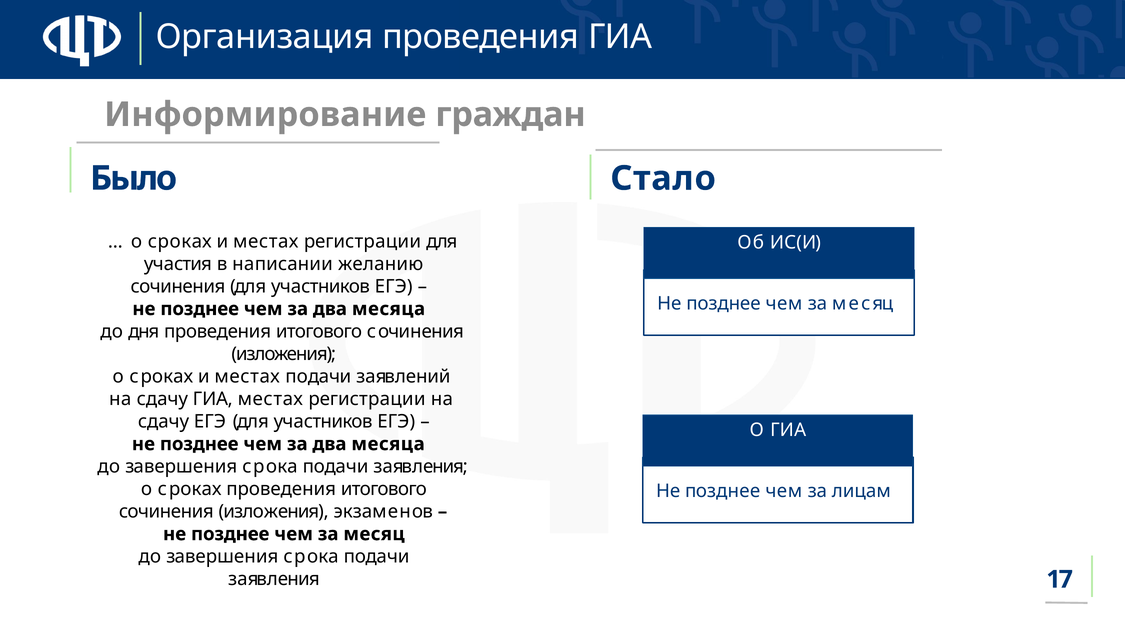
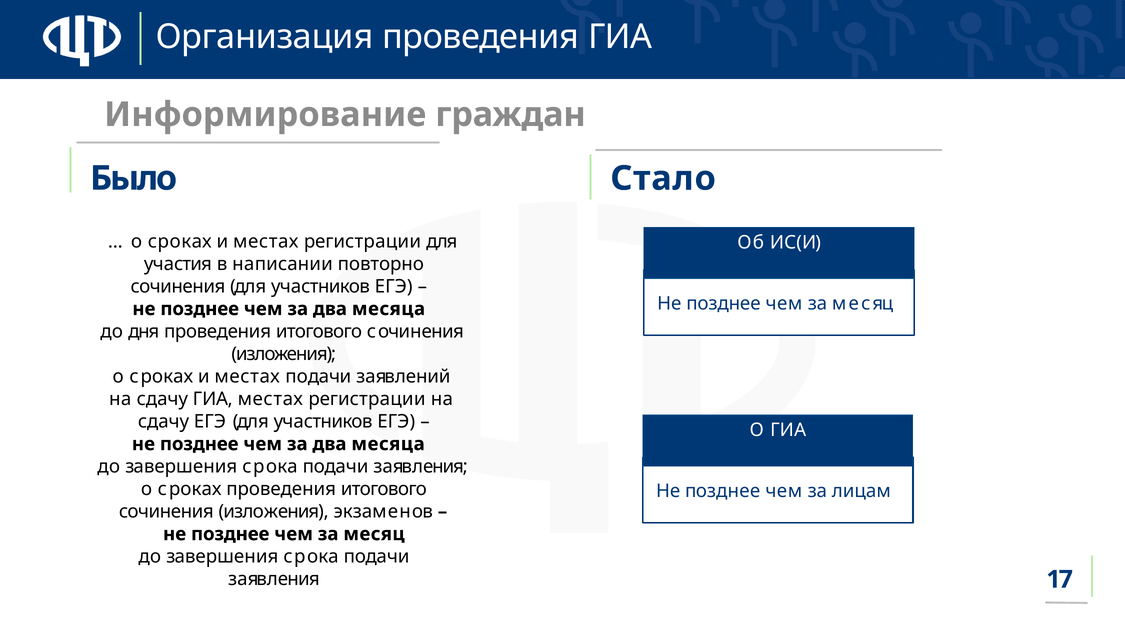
желанию: желанию -> повторно (381, 264)
